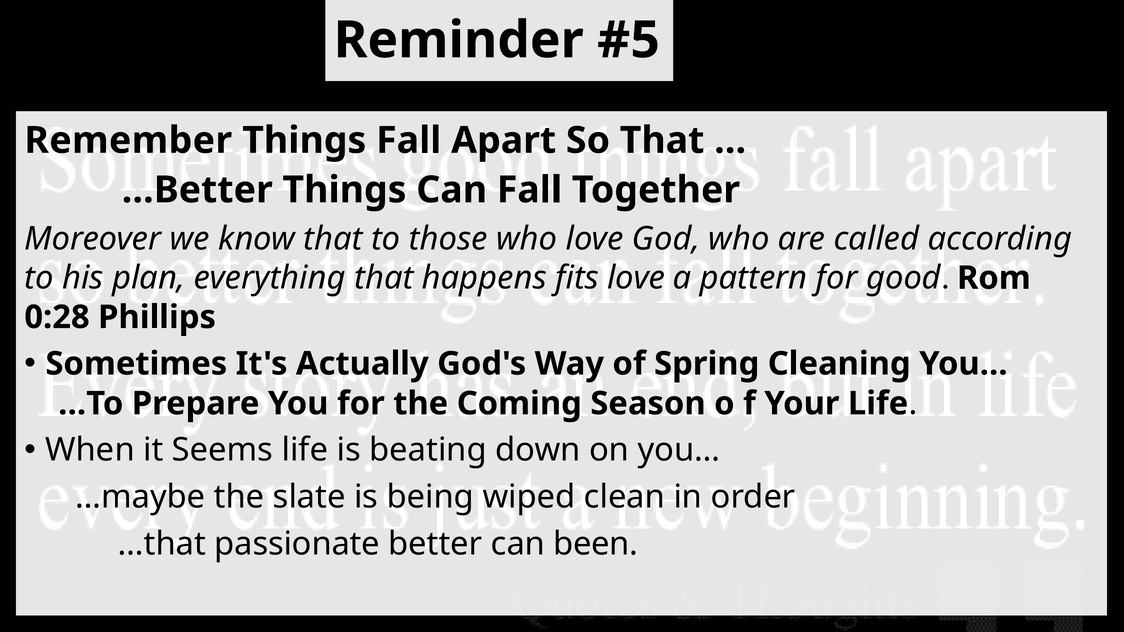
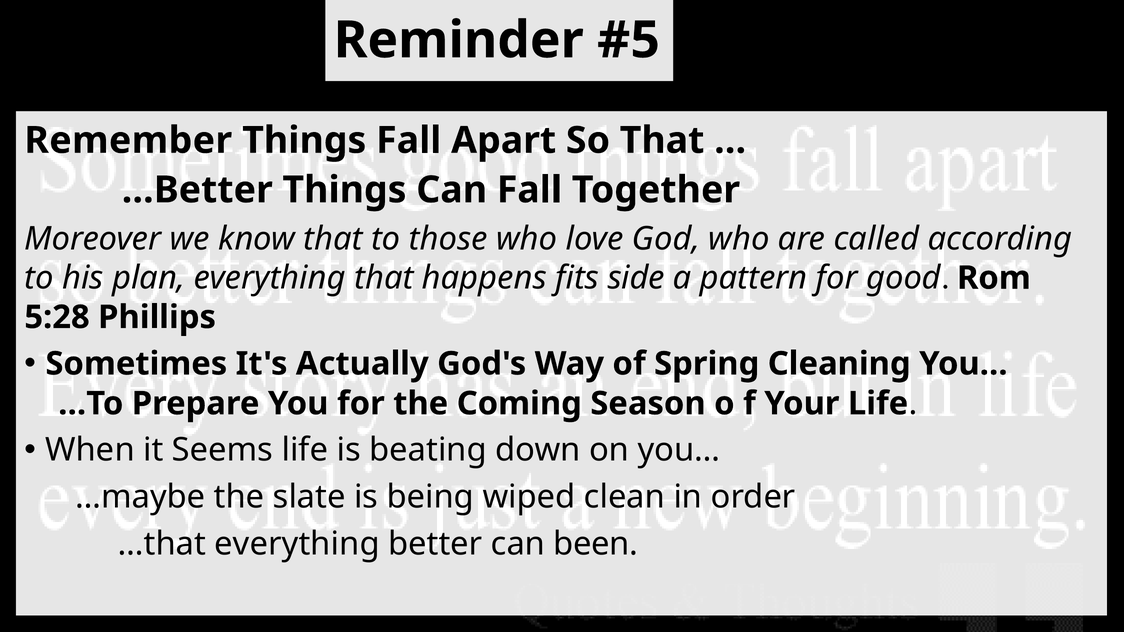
fits love: love -> side (636, 278)
0:28: 0:28 -> 5:28 (57, 317)
…that passionate: passionate -> everything (297, 544)
